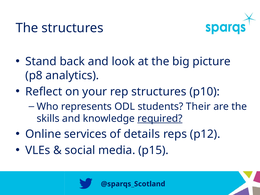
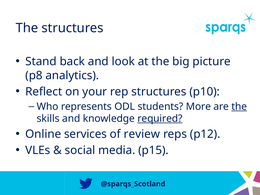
Their: Their -> More (198, 106)
the underline: none -> present (239, 106)
details: details -> review (142, 134)
